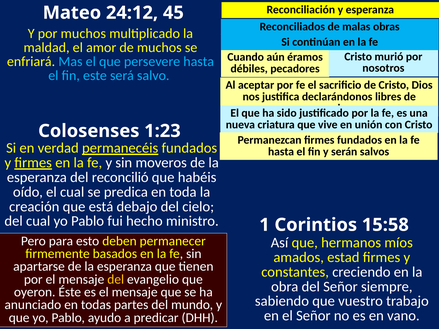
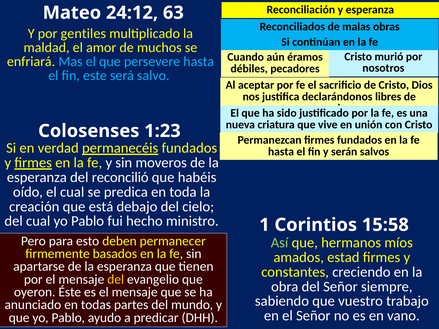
45: 45 -> 63 (173, 13)
por muchos: muchos -> gentiles (83, 34)
Así colour: white -> light green (280, 243)
